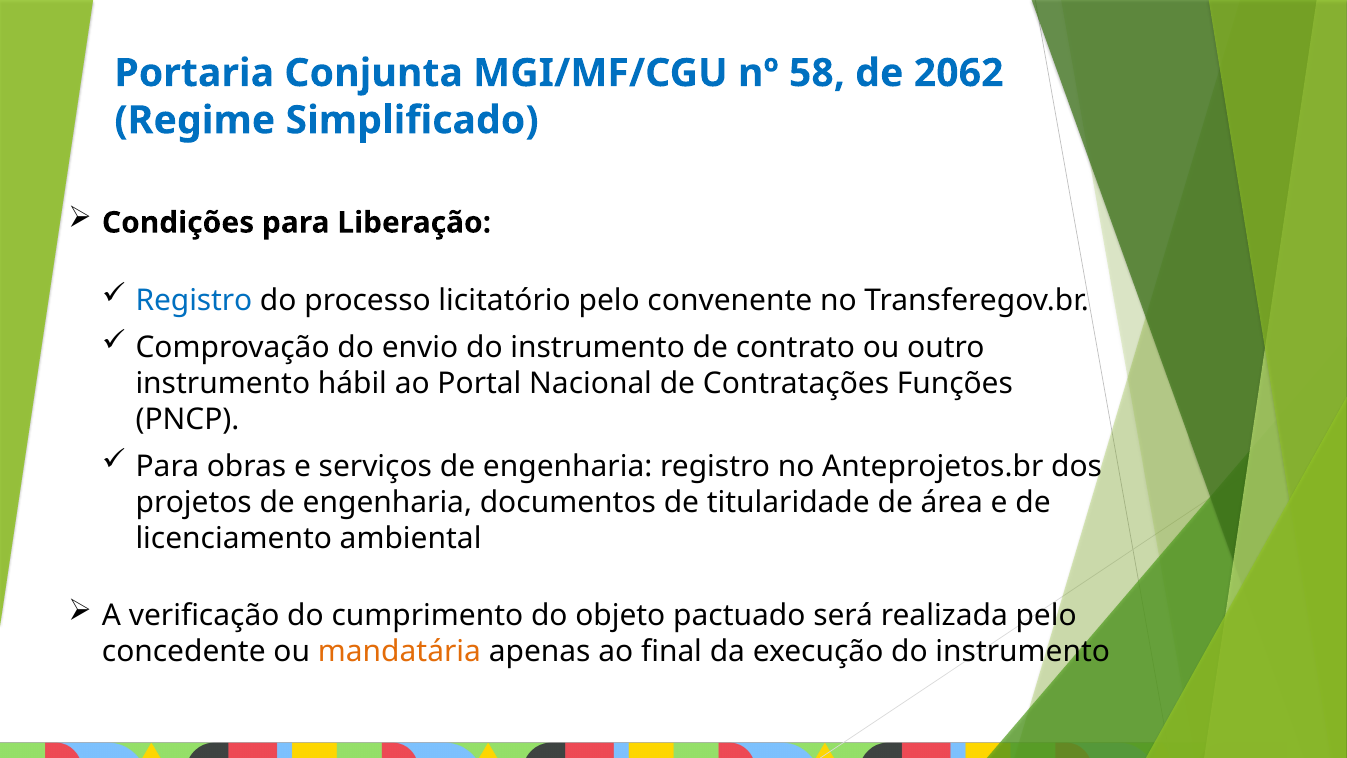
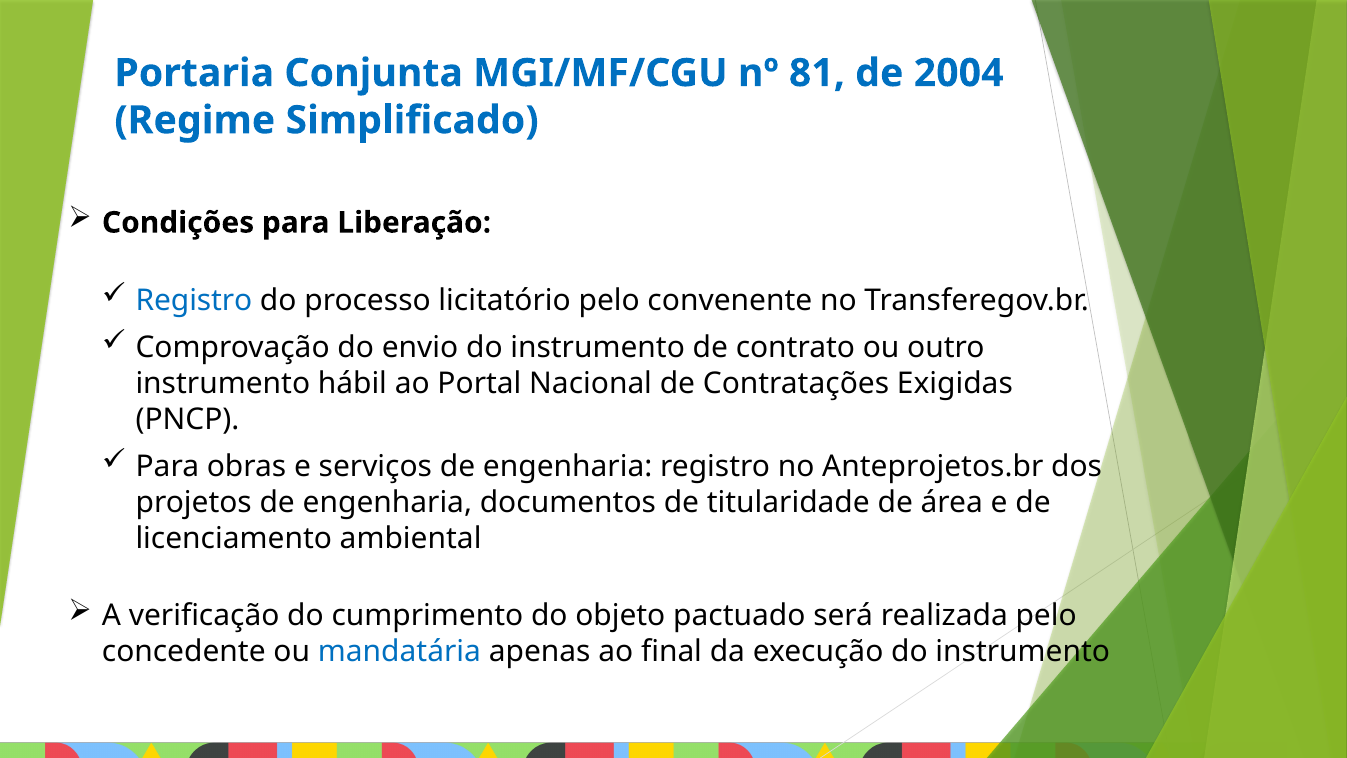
58: 58 -> 81 (817, 73)
2062: 2062 -> 2004 (959, 73)
Funções: Funções -> Exigidas (955, 383)
mandatária colour: orange -> blue (399, 652)
